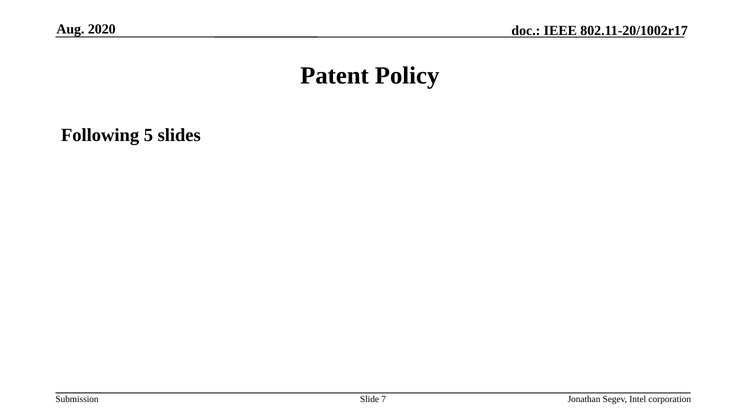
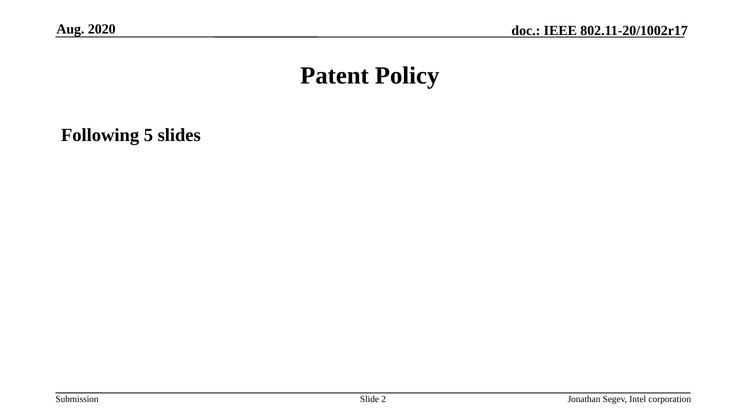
7: 7 -> 2 (384, 399)
